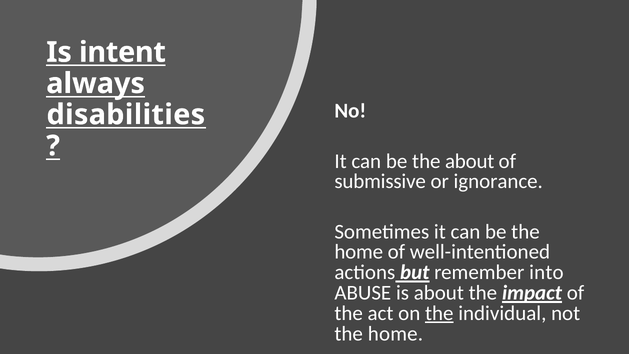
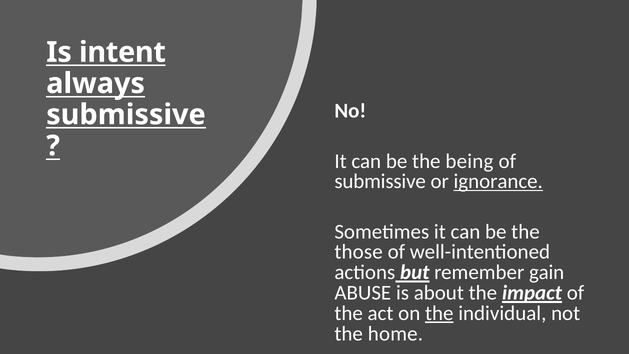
disabilities: disabilities -> submissive (126, 115)
the about: about -> being (469, 161)
ignorance underline: none -> present (498, 181)
home: home -> those (359, 252)
into: into -> gain (547, 272)
